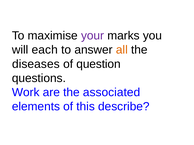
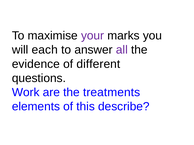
all colour: orange -> purple (122, 50)
diseases: diseases -> evidence (36, 64)
question: question -> different (98, 64)
associated: associated -> treatments (112, 93)
